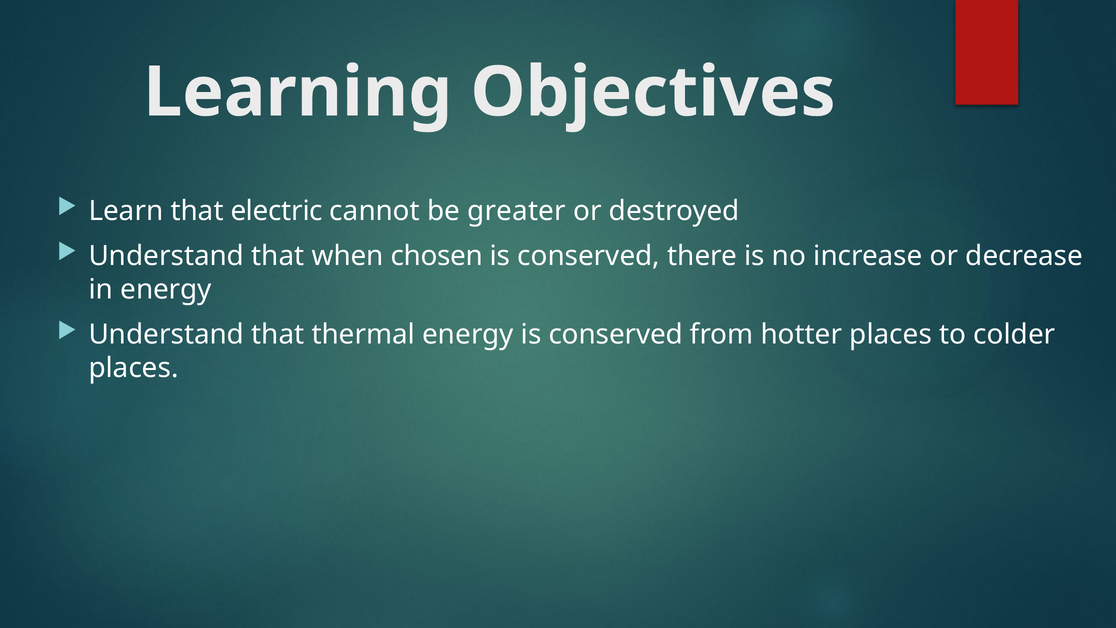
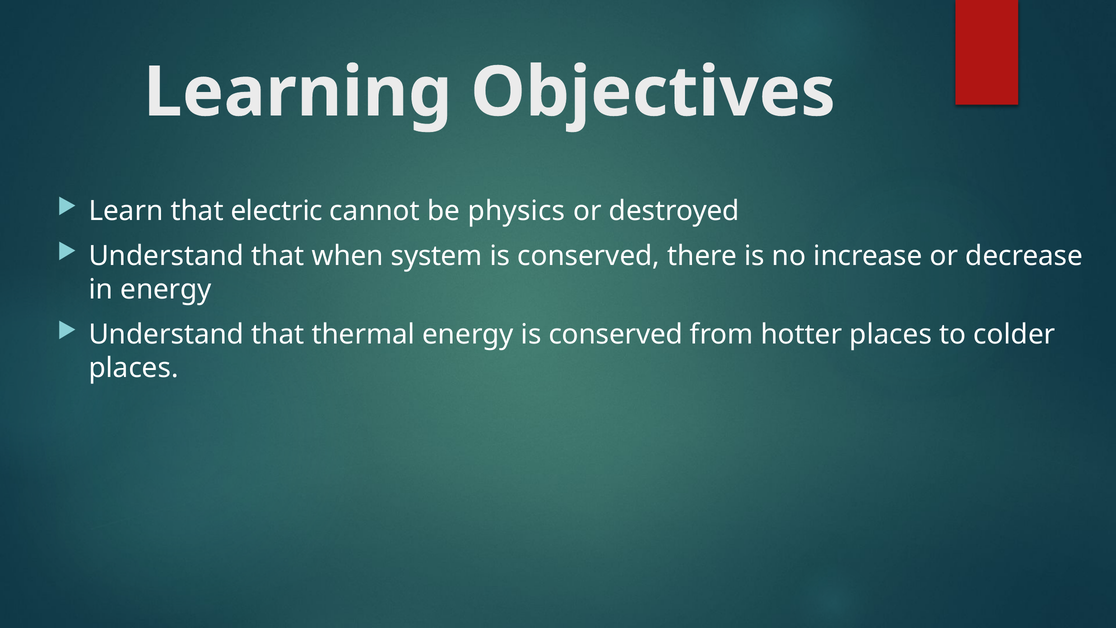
greater: greater -> physics (517, 211)
chosen: chosen -> system (437, 256)
